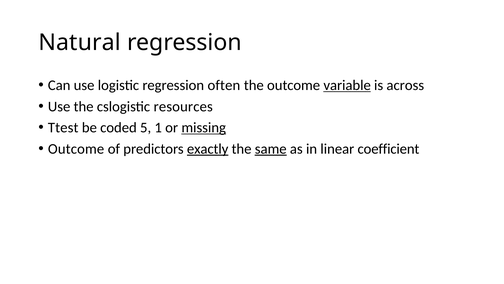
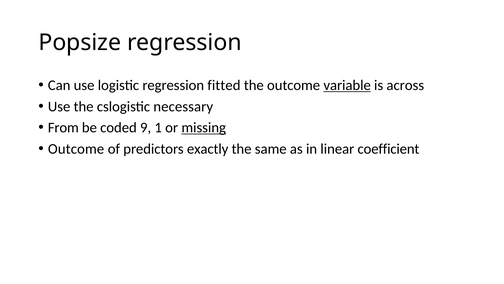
Natural: Natural -> Popsize (80, 42)
often: often -> fitted (224, 85)
resources: resources -> necessary (183, 106)
Ttest: Ttest -> From (63, 127)
5: 5 -> 9 (146, 127)
exactly underline: present -> none (208, 149)
same underline: present -> none (271, 149)
